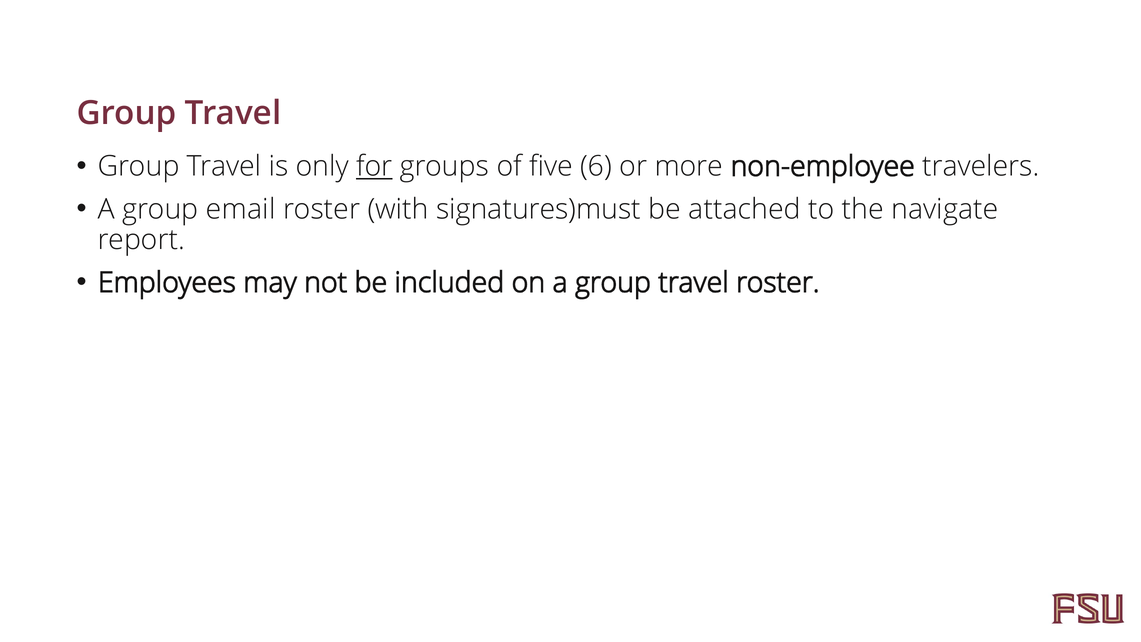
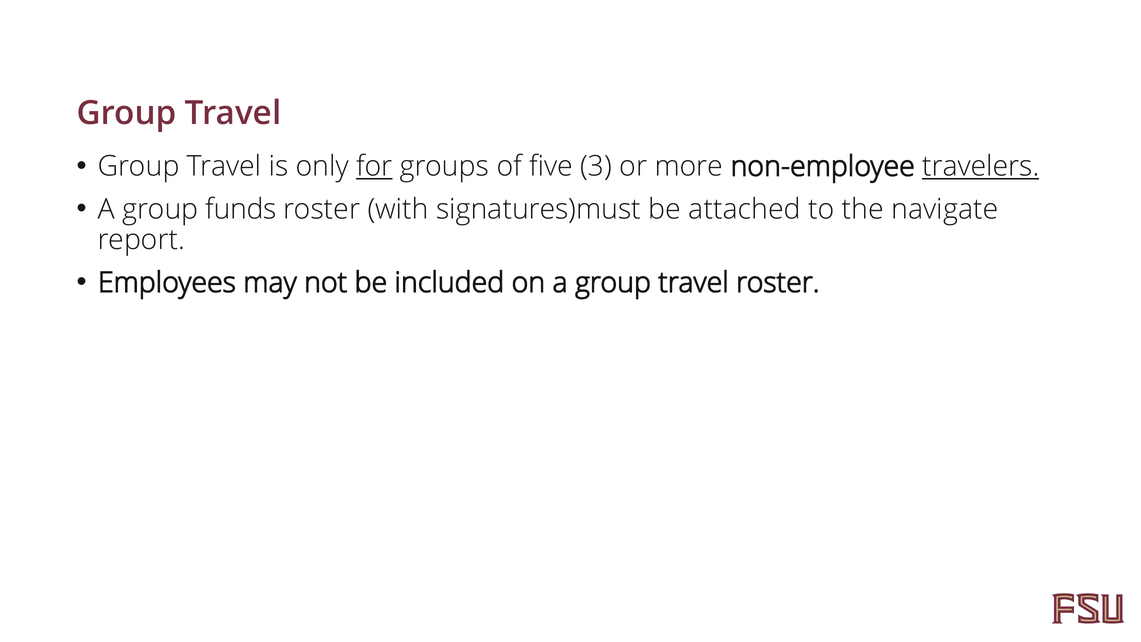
6: 6 -> 3 (596, 166)
travelers underline: none -> present (981, 166)
email: email -> funds (241, 209)
